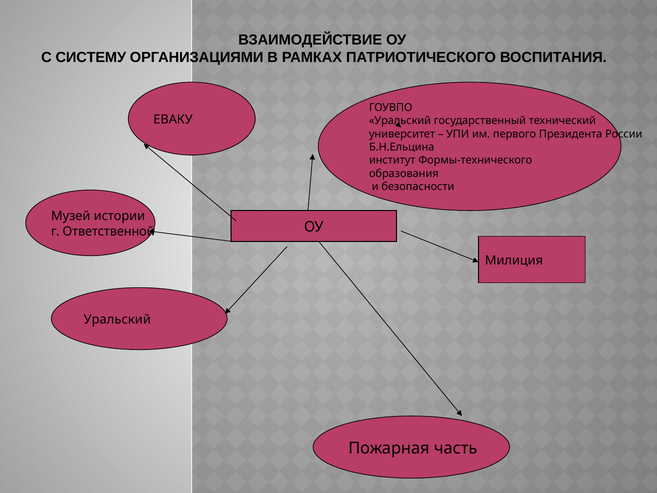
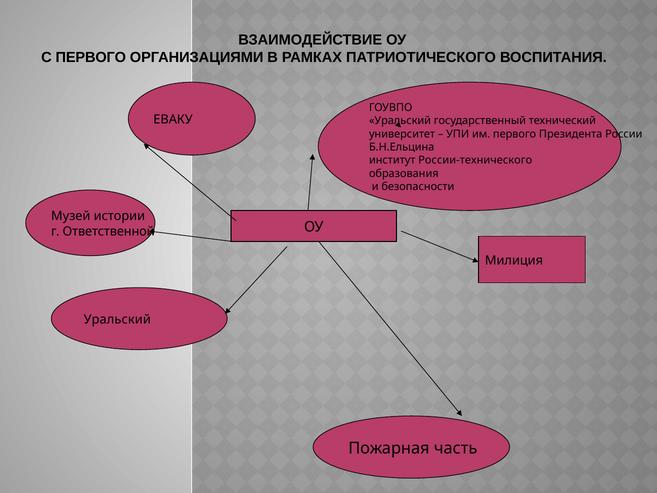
С СИСТЕМУ: СИСТЕМУ -> ПЕРВОГО (91, 57)
Формы-технического: Формы-технического -> России-технического (475, 160)
